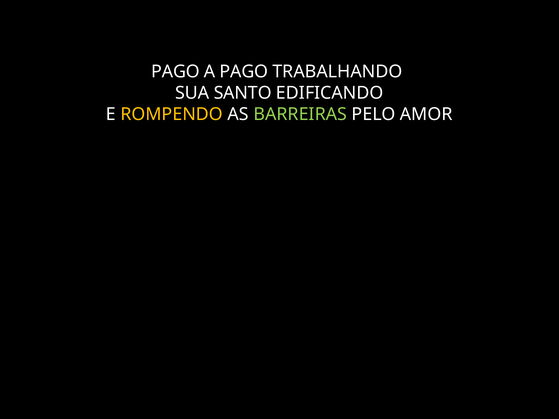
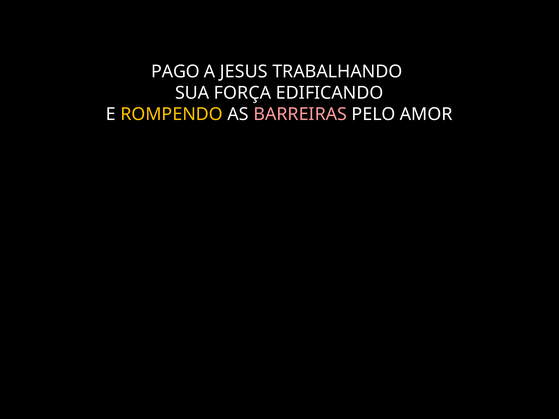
A PAGO: PAGO -> JESUS (244, 72)
SANTO: SANTO -> FORÇA (243, 93)
BARREIRAS colour: light green -> pink (300, 114)
